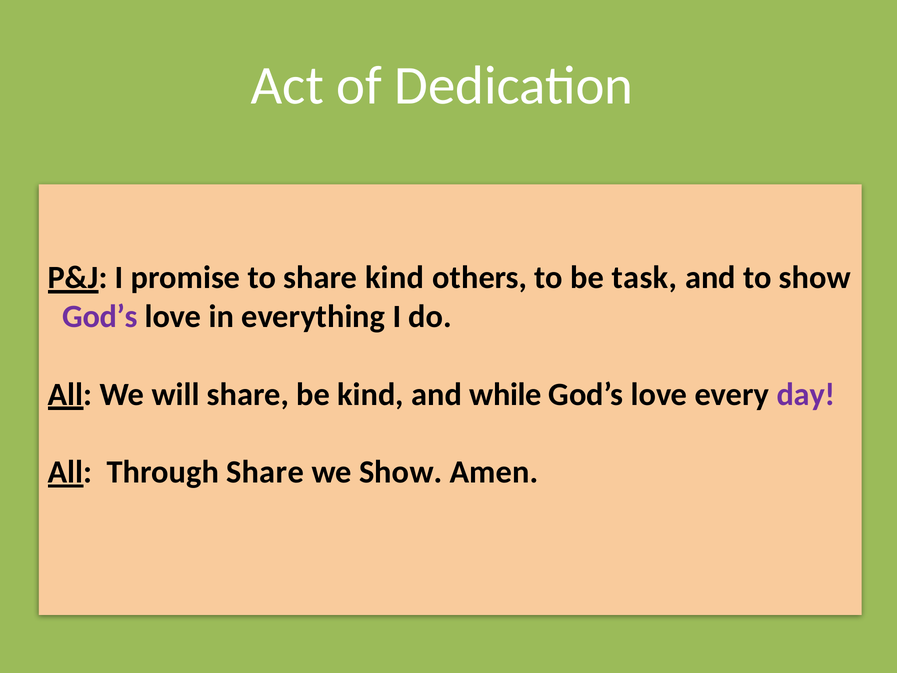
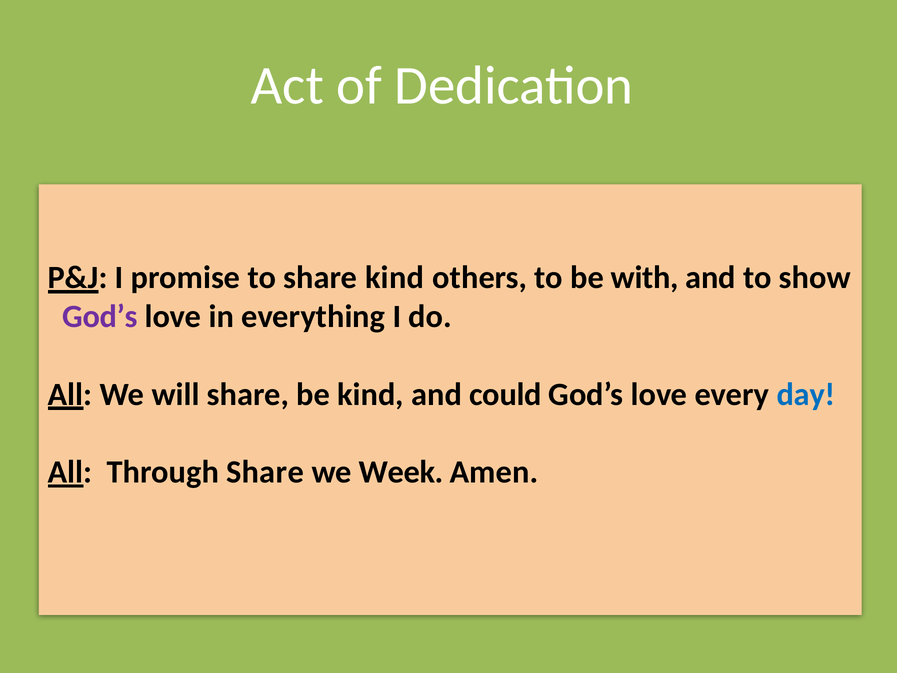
task: task -> with (645, 278)
while: while -> could (505, 394)
day colour: purple -> blue (806, 394)
we Show: Show -> Week (401, 472)
